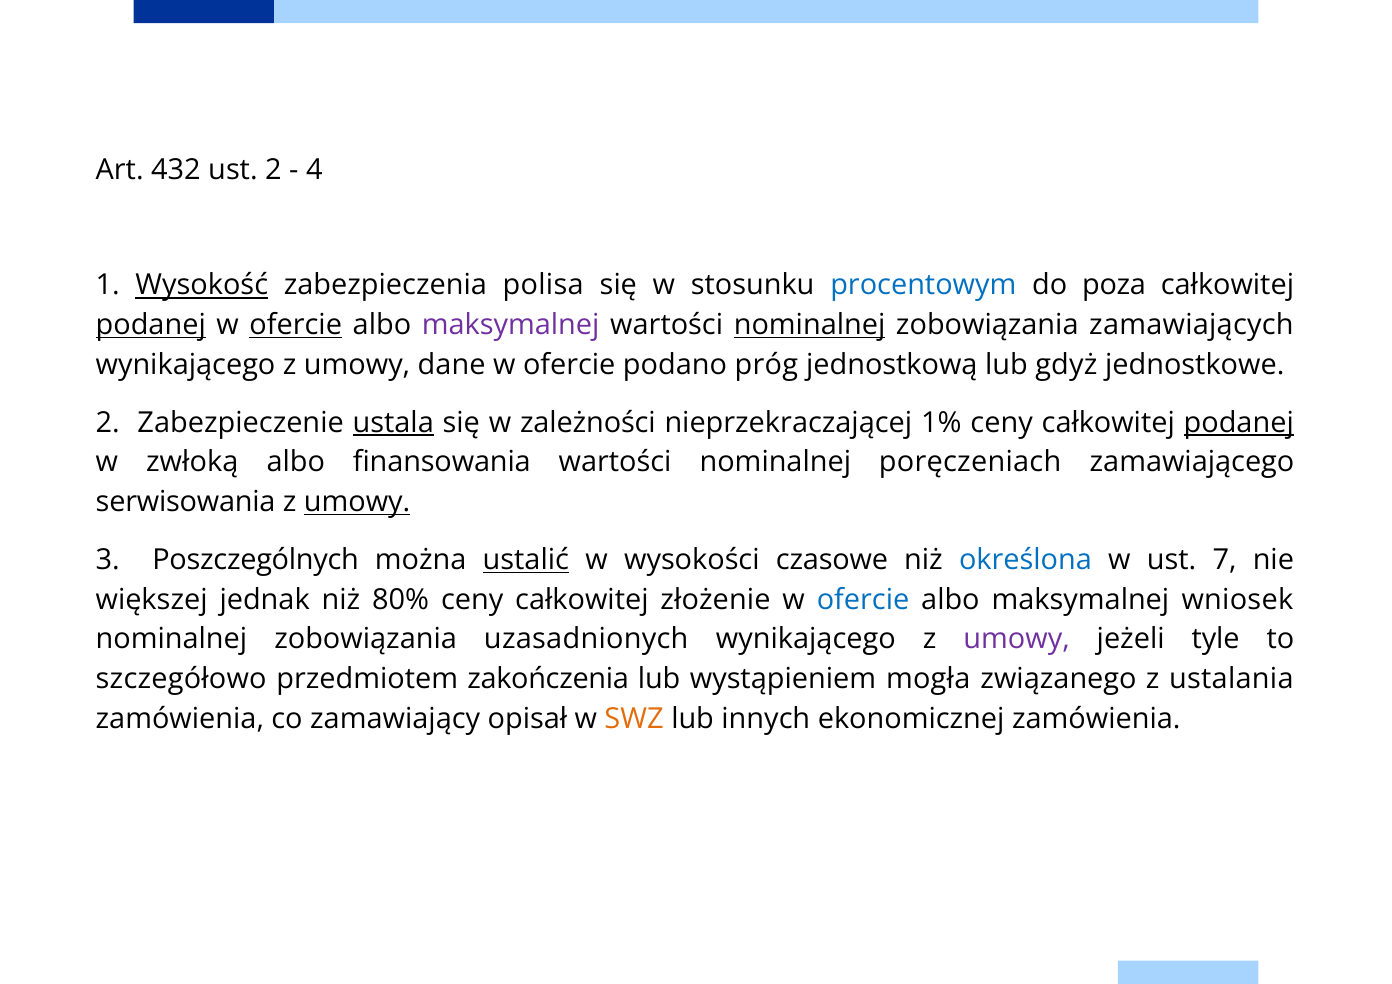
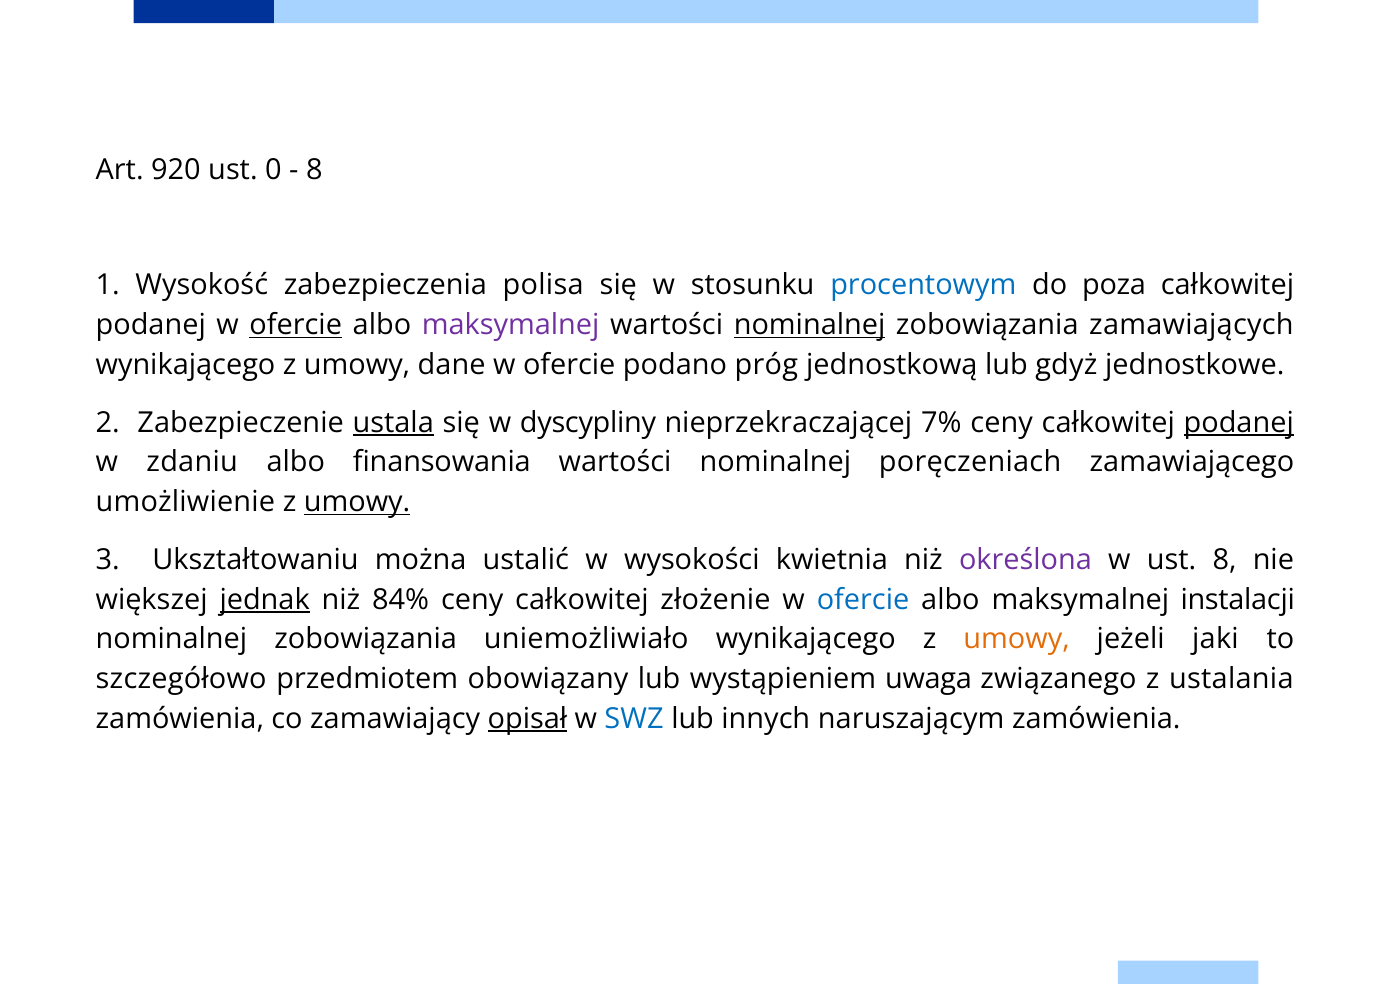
432: 432 -> 920 (176, 170)
ust 2: 2 -> 0 (273, 170)
4: 4 -> 8 (314, 170)
Wysokość underline: present -> none (202, 285)
podanej underline: present -> none (151, 325)
zależności: zależności -> dyscypliny (588, 423)
1%: 1% -> 7% (941, 423)
zwłoką: zwłoką -> zdaniu (192, 462)
serwisowania: serwisowania -> umożliwienie (185, 502)
Poszczególnych: Poszczególnych -> Ukształtowaniu (256, 560)
ustalić underline: present -> none (526, 560)
czasowe: czasowe -> kwietnia (832, 560)
określona colour: blue -> purple (1025, 560)
ust 7: 7 -> 8 (1225, 560)
jednak underline: none -> present (265, 600)
80%: 80% -> 84% (401, 600)
wniosek: wniosek -> instalacji (1238, 600)
uzasadnionych: uzasadnionych -> uniemożliwiało (586, 640)
umowy colour: purple -> orange (1017, 640)
tyle: tyle -> jaki (1215, 640)
zakończenia: zakończenia -> obowiązany (548, 679)
mogła: mogła -> uwaga (928, 679)
opisał underline: none -> present (527, 719)
SWZ colour: orange -> blue (634, 719)
ekonomicznej: ekonomicznej -> naruszającym (911, 719)
